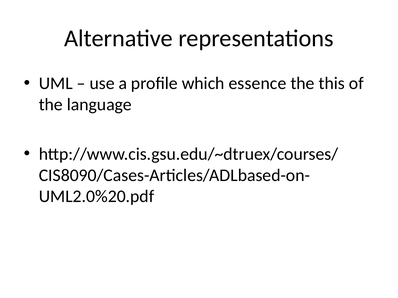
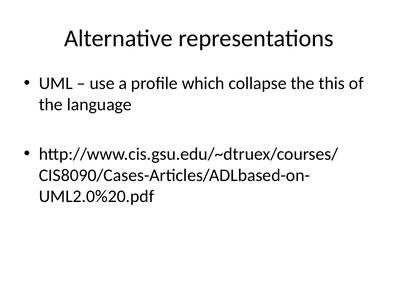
essence: essence -> collapse (258, 83)
